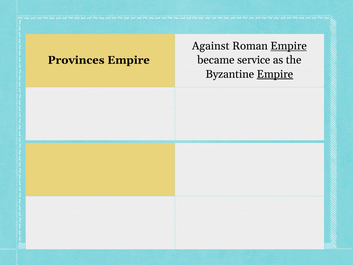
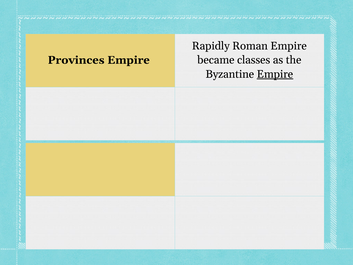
Against: Against -> Rapidly (211, 46)
Empire underline: present -> none (289, 46)
service: service -> classes (254, 60)
